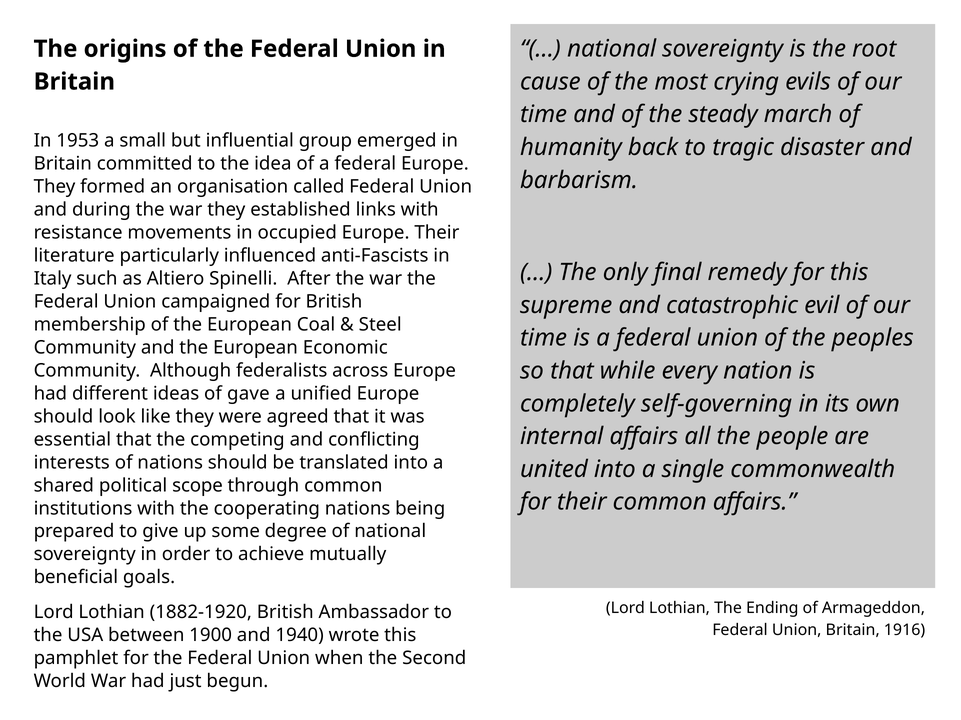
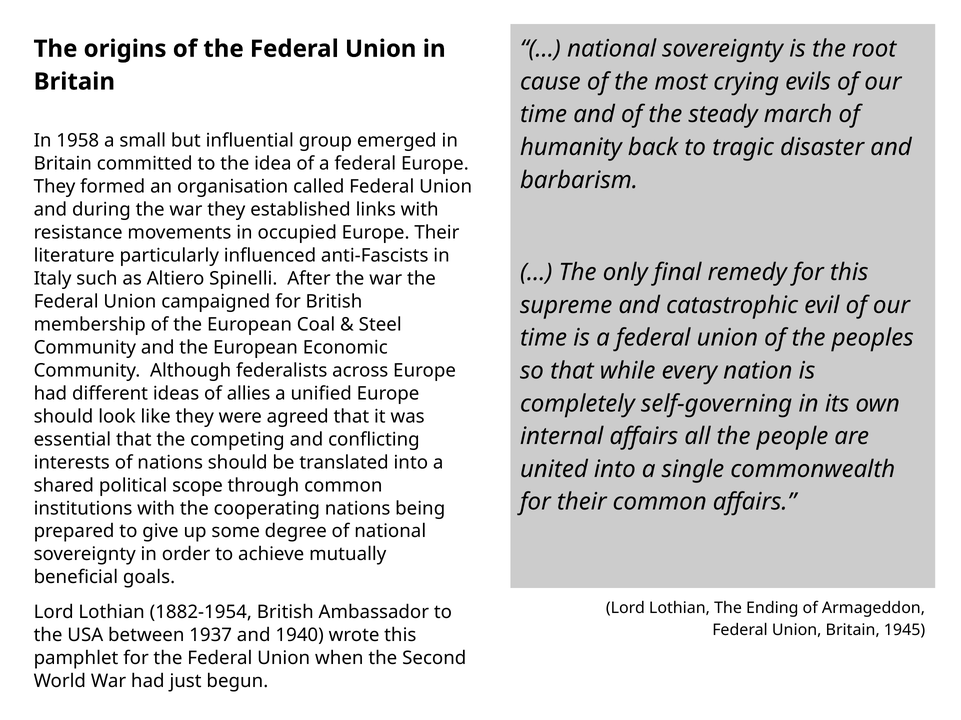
1953: 1953 -> 1958 (78, 141)
gave: gave -> allies (249, 394)
1882-1920: 1882-1920 -> 1882-1954 (201, 613)
1916: 1916 -> 1945 (905, 630)
1900: 1900 -> 1937 (211, 636)
